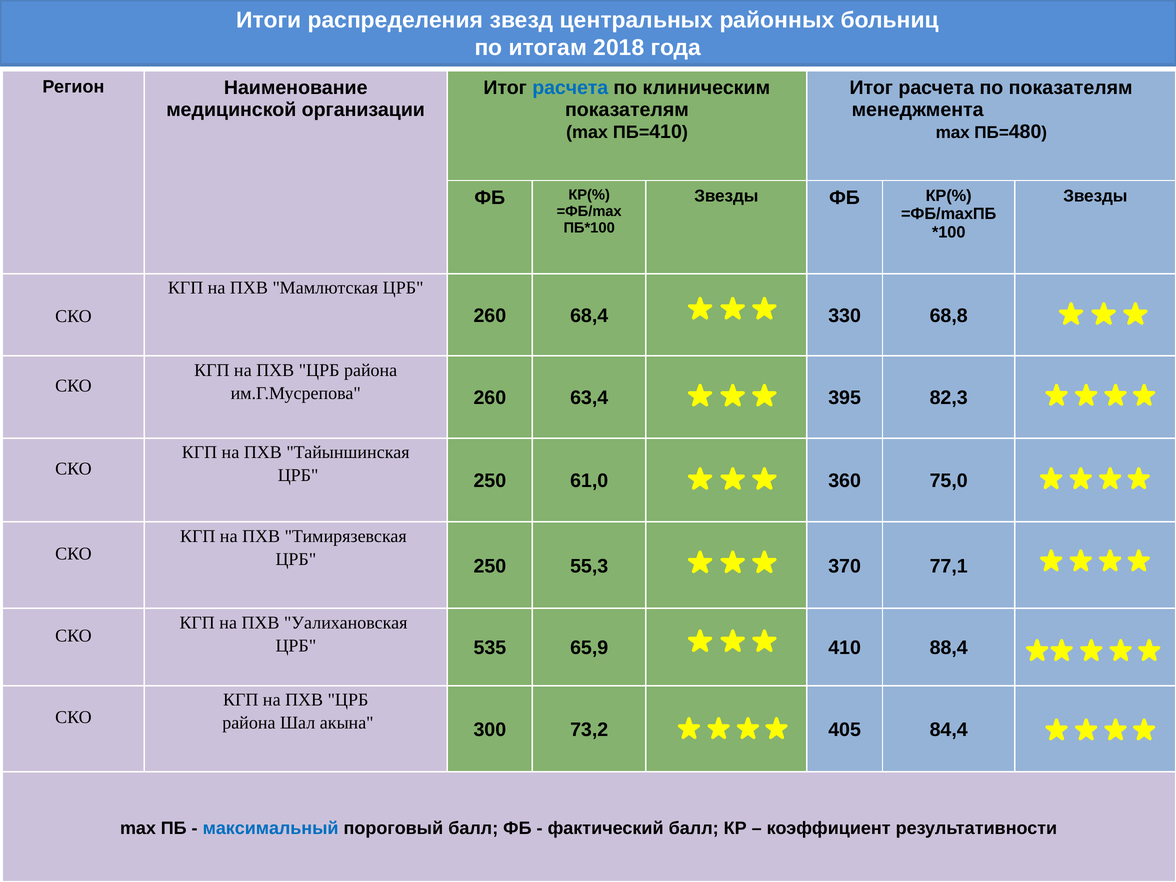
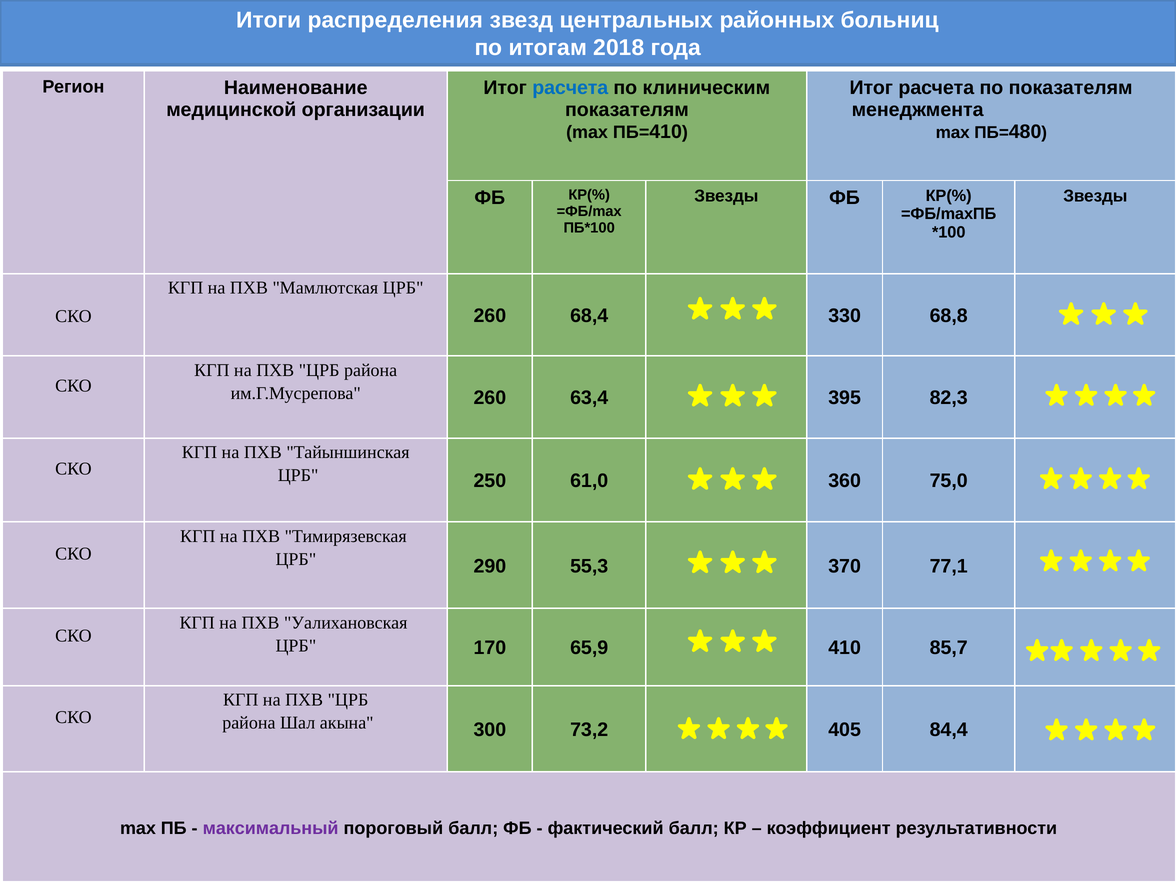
250: 250 -> 290 (490, 566)
535: 535 -> 170 (490, 648)
88,4: 88,4 -> 85,7 (949, 648)
максимальный colour: blue -> purple (271, 829)
